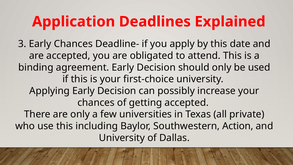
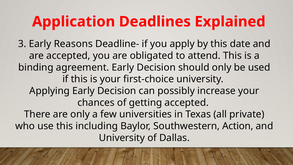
Early Chances: Chances -> Reasons (73, 44)
